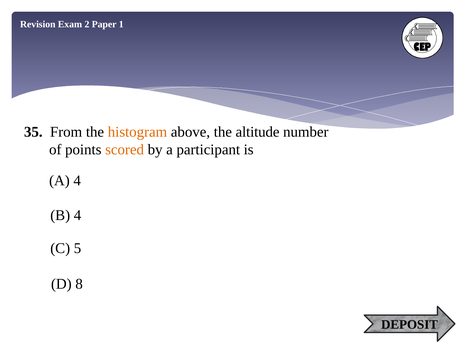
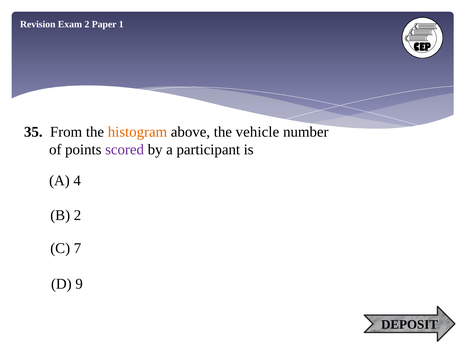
altitude: altitude -> vehicle (257, 132)
scored colour: orange -> purple (125, 150)
B 4: 4 -> 2 (77, 215)
5: 5 -> 7 (77, 248)
8: 8 -> 9 (79, 284)
